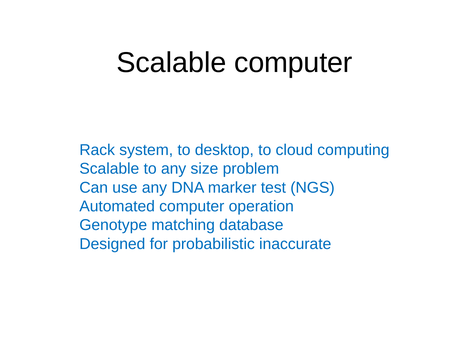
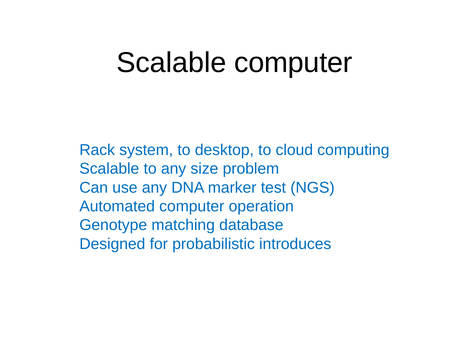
inaccurate: inaccurate -> introduces (295, 244)
